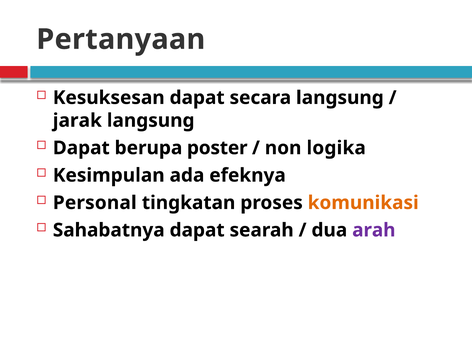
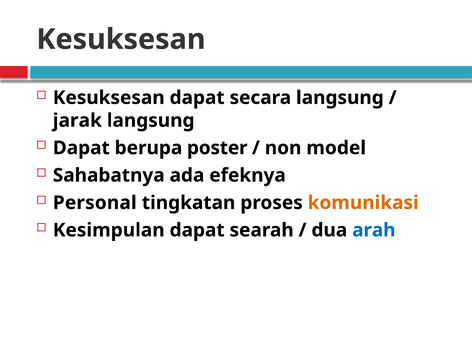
Pertanyaan: Pertanyaan -> Kesuksesan (121, 39)
logika: logika -> model (336, 148)
Kesimpulan: Kesimpulan -> Sahabatnya (109, 175)
Sahabatnya: Sahabatnya -> Kesimpulan (109, 230)
arah colour: purple -> blue (374, 230)
